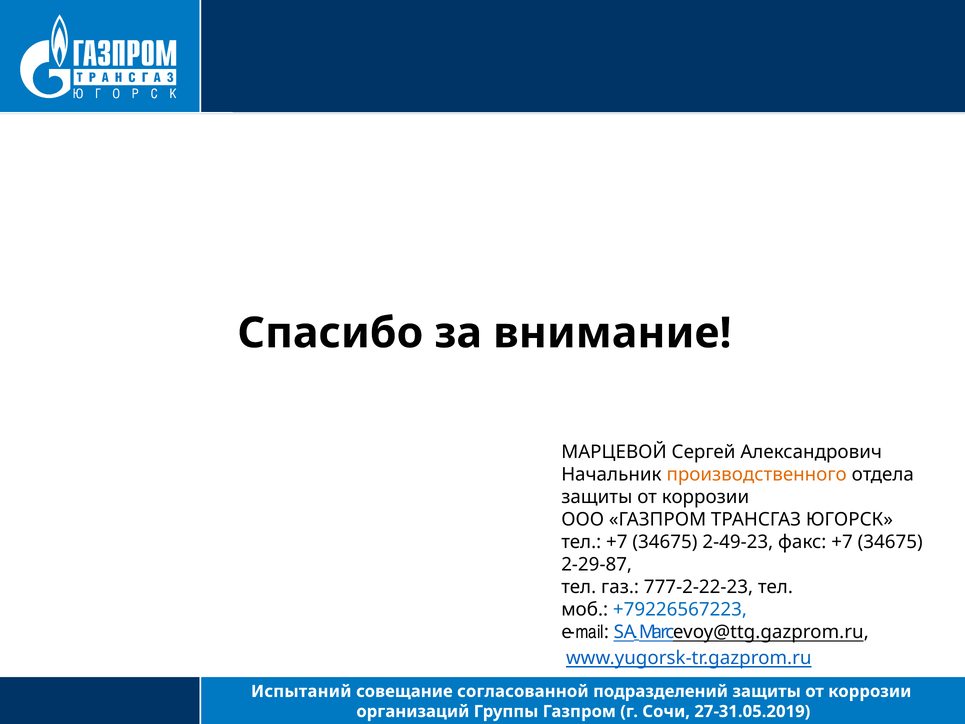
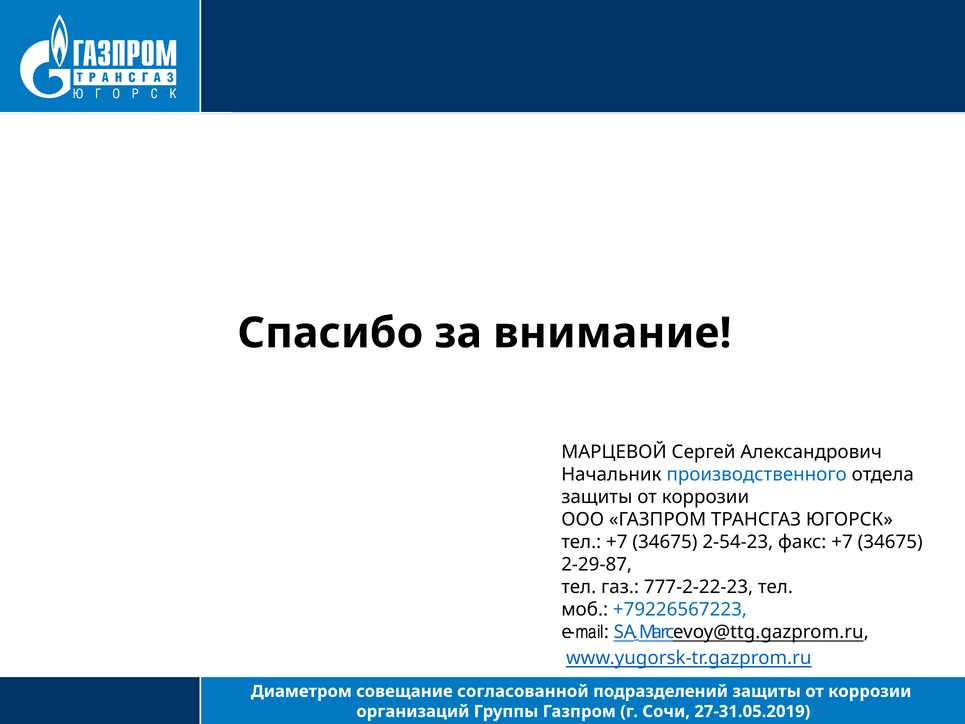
производственного colour: orange -> blue (757, 474)
2-49-23: 2-49-23 -> 2-54-23 (738, 542)
Испытаний: Испытаний -> Диаметром (301, 691)
